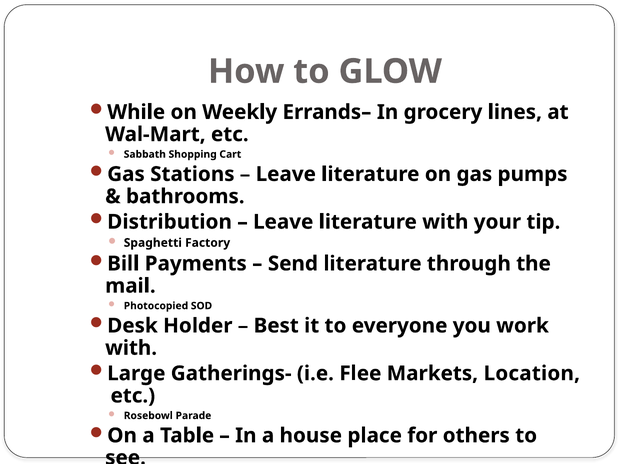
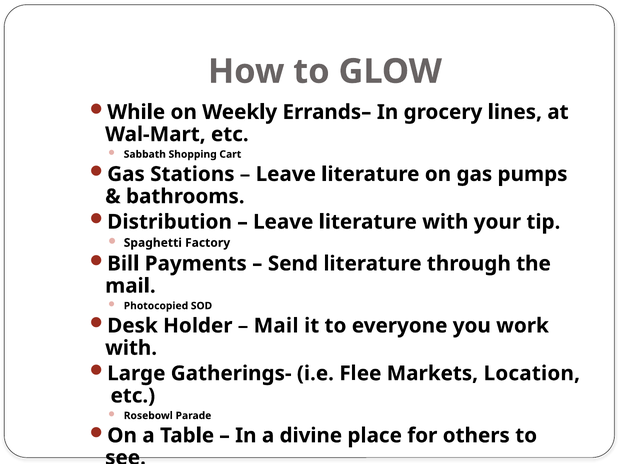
Best: Best -> Mail (276, 326)
house: house -> divine (311, 436)
